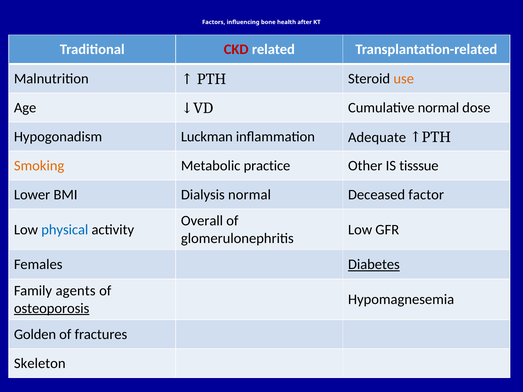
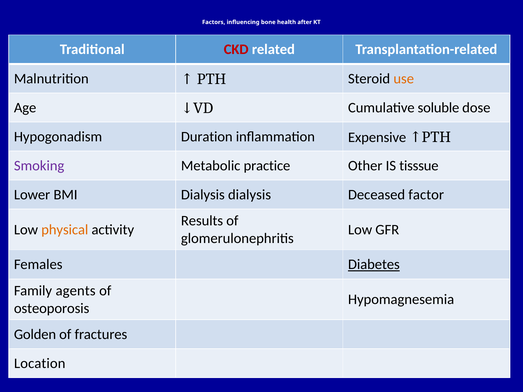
Cumulative normal: normal -> soluble (438, 108)
Luckman: Luckman -> Duration (207, 137)
Adequate: Adequate -> Expensive (377, 137)
Smoking colour: orange -> purple (39, 166)
Dialysis normal: normal -> dialysis (250, 195)
Overall: Overall -> Results (202, 221)
physical colour: blue -> orange (65, 230)
osteoporosis underline: present -> none (52, 309)
Skeleton: Skeleton -> Location (40, 364)
